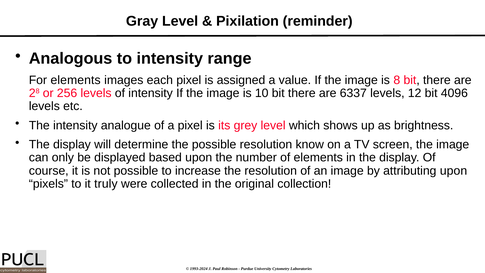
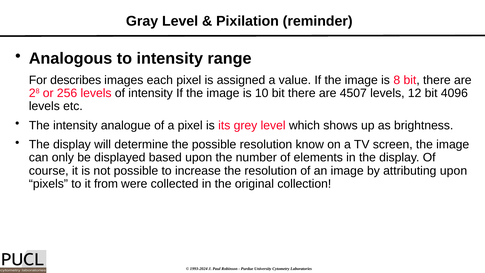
For elements: elements -> describes (76, 80)
6337: 6337 -> 4507 (353, 93)
truly: truly -> from (106, 184)
